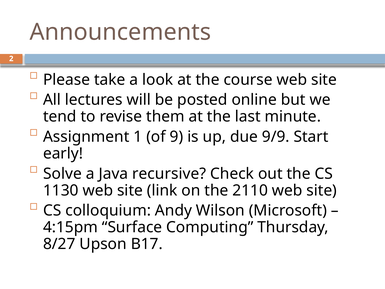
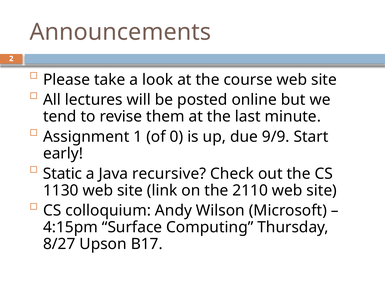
9: 9 -> 0 (176, 137)
Solve: Solve -> Static (63, 173)
